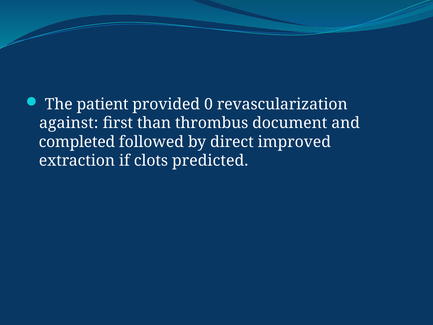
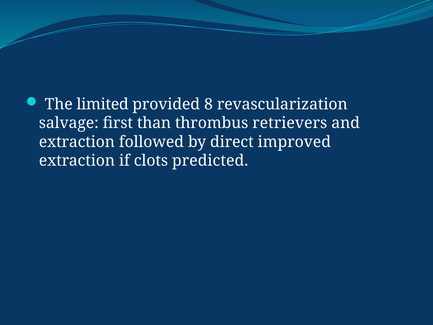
patient: patient -> limited (103, 104)
0: 0 -> 8 (208, 104)
against: against -> salvage (69, 123)
document: document -> retrievers (290, 123)
completed: completed -> extraction (77, 142)
